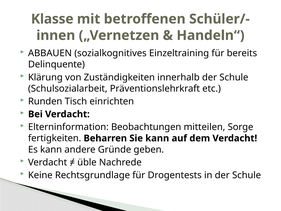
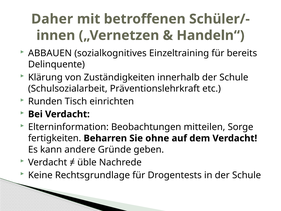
Klasse: Klasse -> Daher (52, 19)
Sie kann: kann -> ohne (157, 138)
